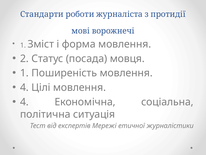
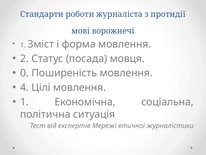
1: 1 -> 0 (24, 73)
4: 4 -> 1 (24, 102)
